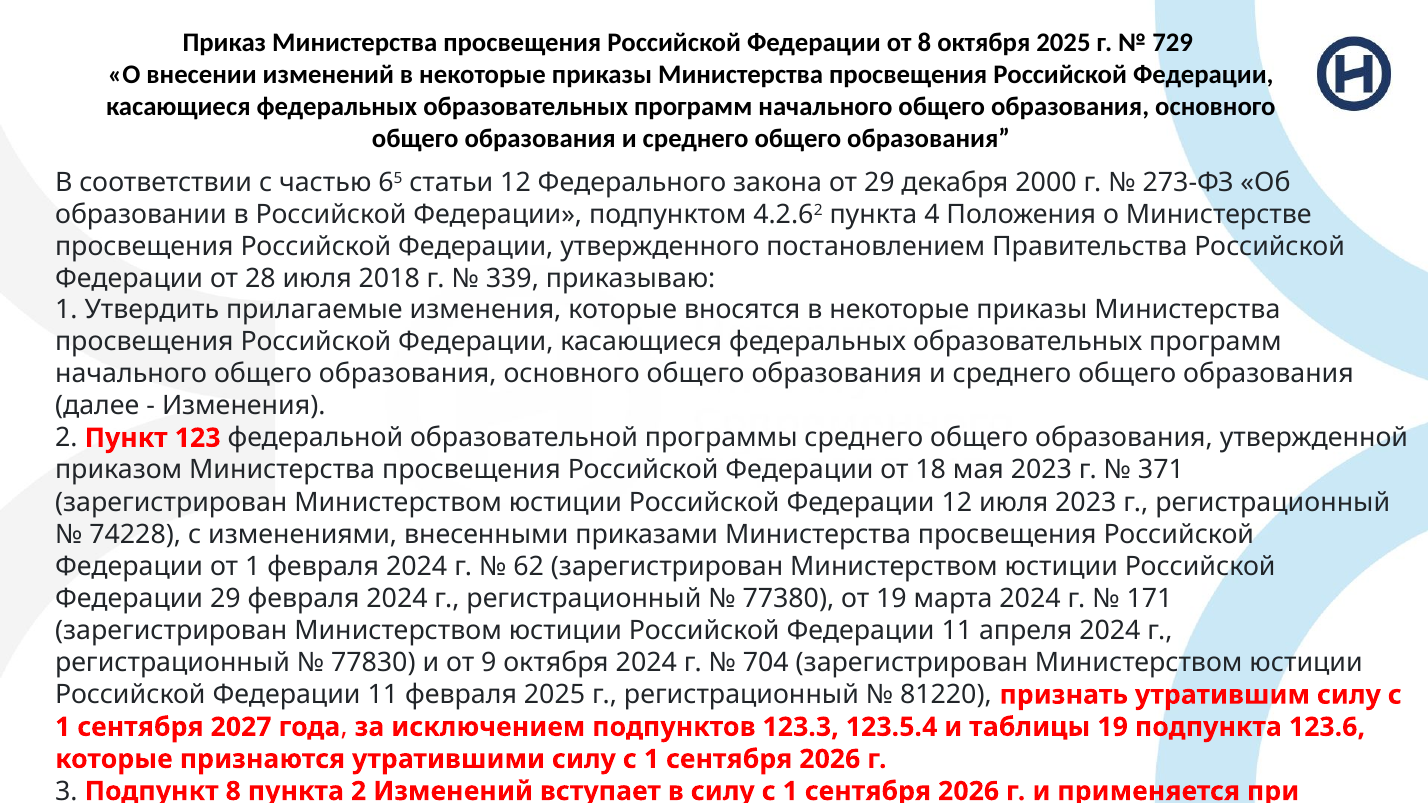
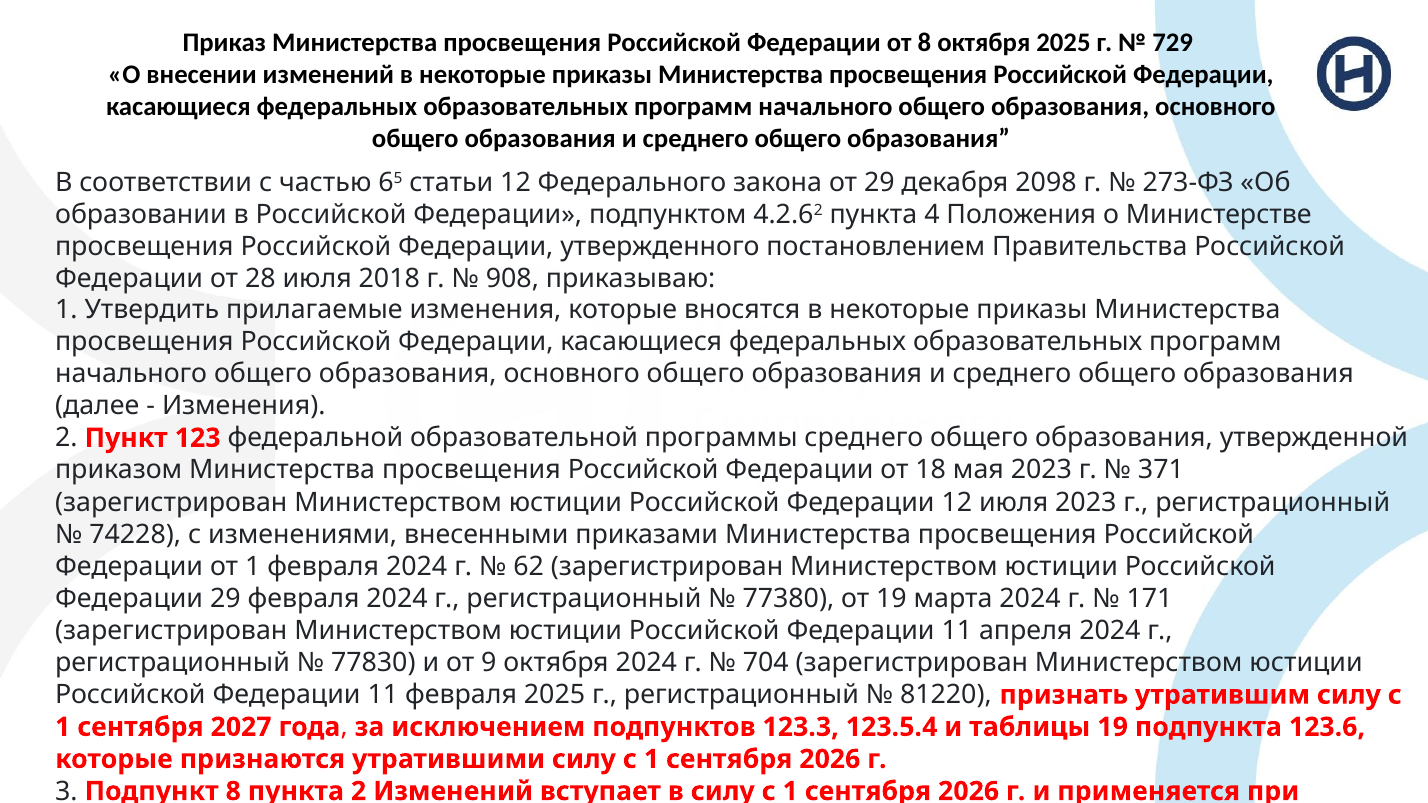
2000: 2000 -> 2098 (1046, 182)
339: 339 -> 908 (512, 279)
